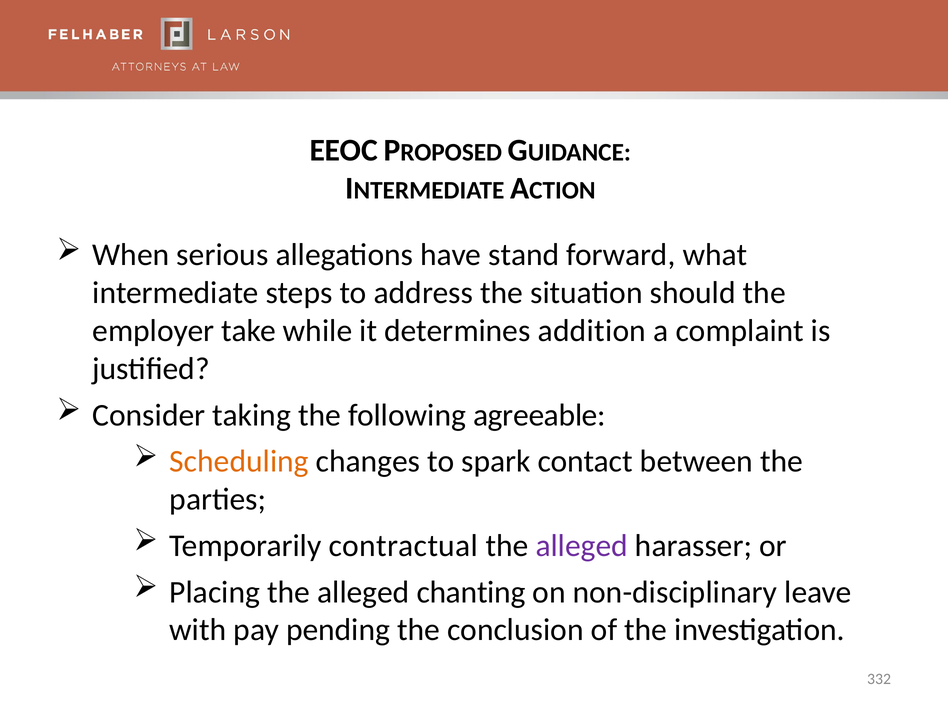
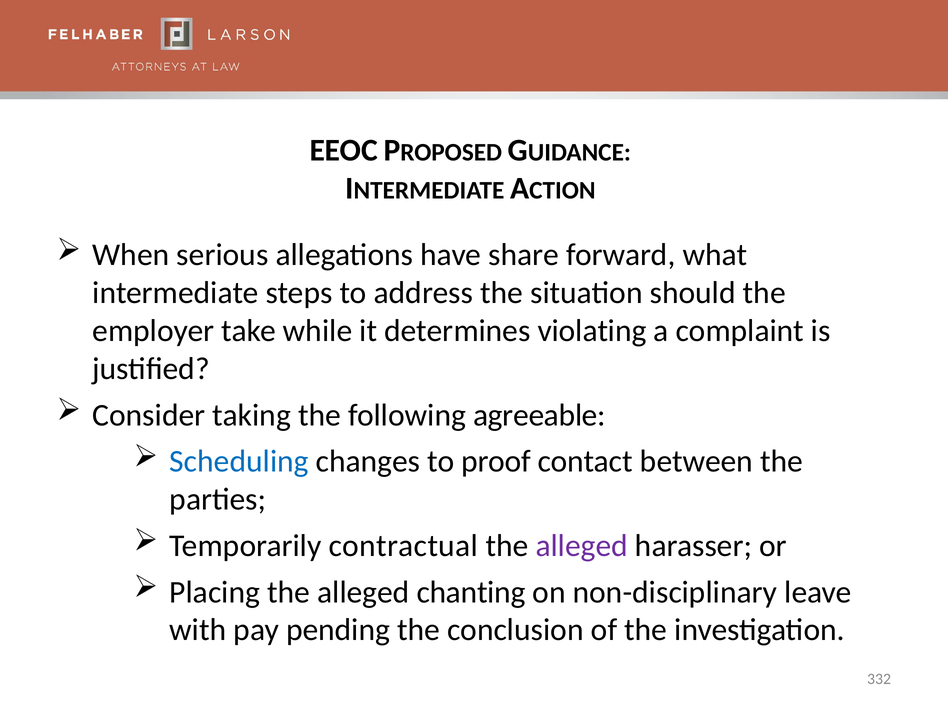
stand: stand -> share (524, 255)
addition: addition -> violating (592, 331)
Scheduling colour: orange -> blue (239, 461)
spark: spark -> proof (496, 461)
